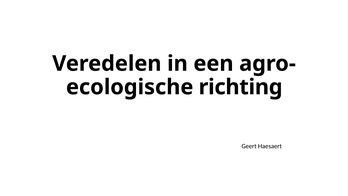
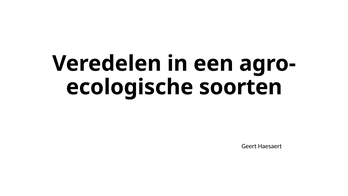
richting: richting -> soorten (241, 87)
